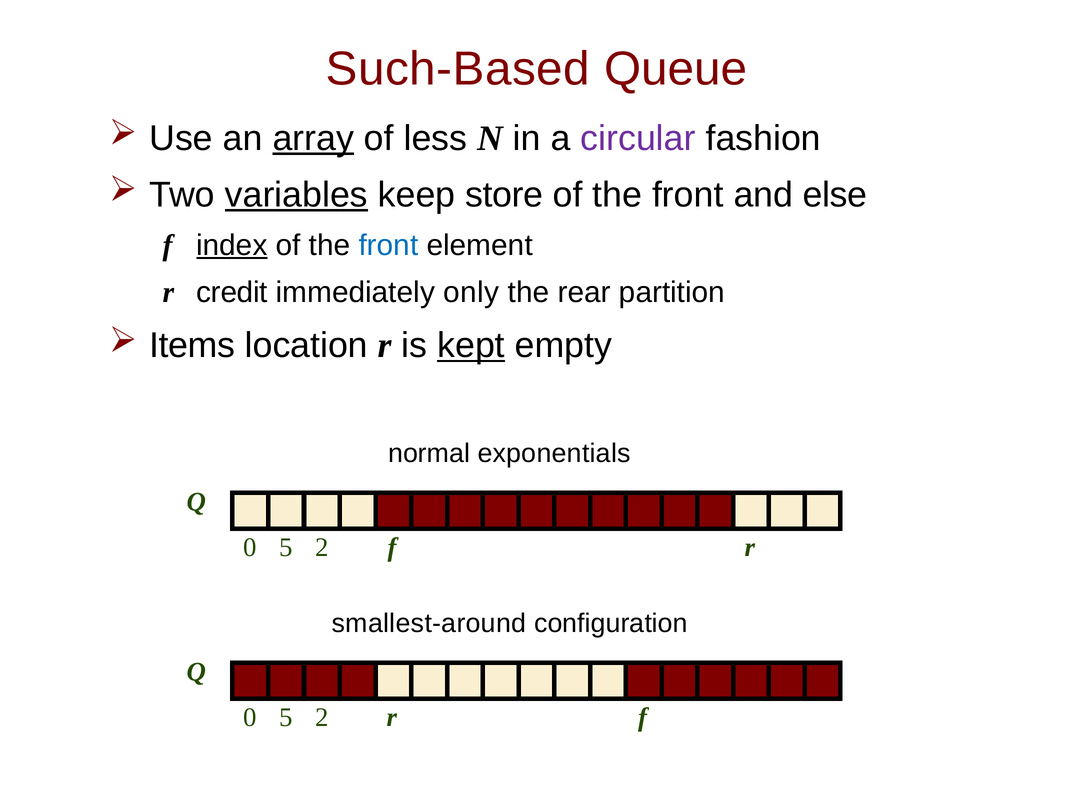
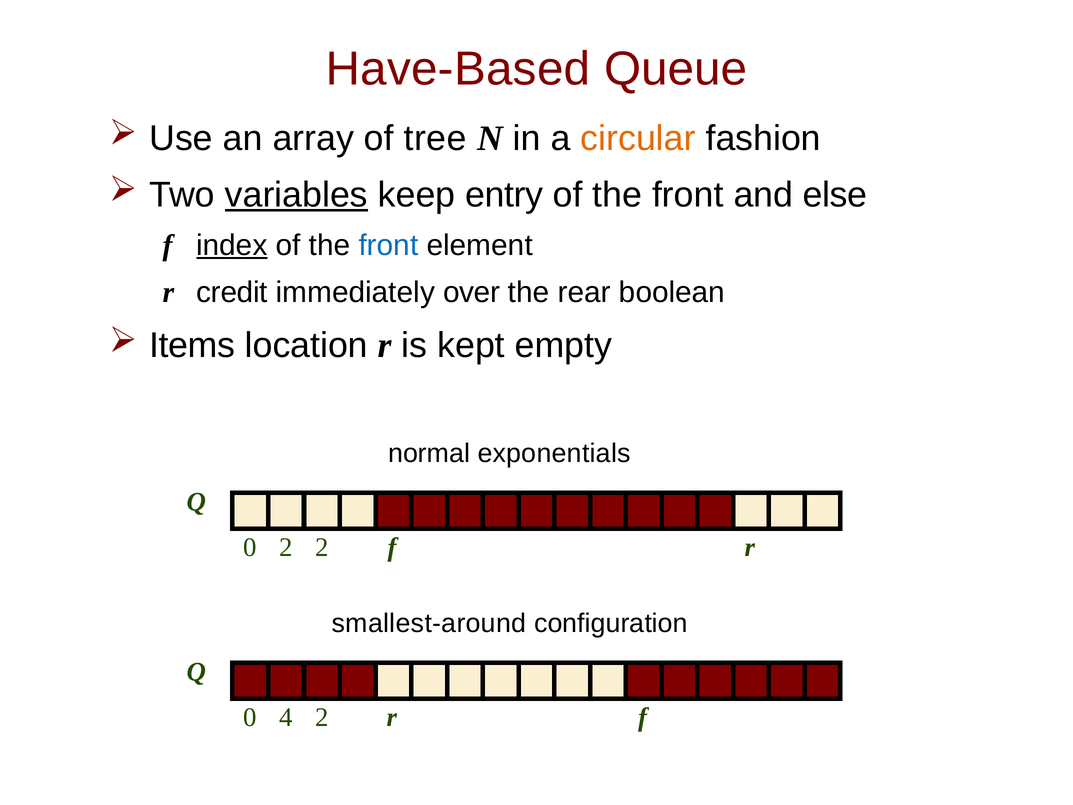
Such-Based: Such-Based -> Have-Based (458, 69)
array underline: present -> none (313, 138)
less: less -> tree (435, 138)
circular colour: purple -> orange (638, 138)
store: store -> entry (504, 195)
only: only -> over (472, 292)
partition: partition -> boolean (672, 292)
kept underline: present -> none (471, 345)
5: 5 -> 2 (286, 547)
5: 5 -> 4 (286, 717)
